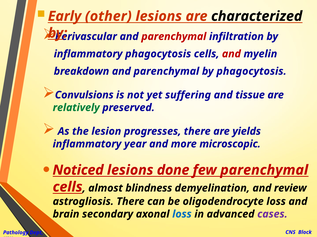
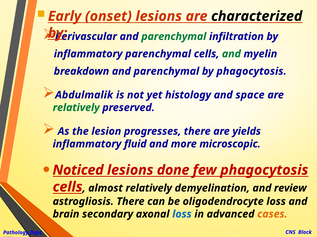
other: other -> onset (108, 16)
parenchymal colour: red -> green (174, 37)
inflammatory phagocytosis: phagocytosis -> parenchymal (158, 54)
and colour: red -> green (231, 54)
Convulsions: Convulsions -> Abdulmalik (84, 95)
suffering: suffering -> histology (188, 95)
tissue: tissue -> space (250, 95)
year: year -> fluid (135, 144)
few parenchymal: parenchymal -> phagocytosis (264, 171)
almost blindness: blindness -> relatively (149, 189)
cases colour: purple -> orange (272, 215)
